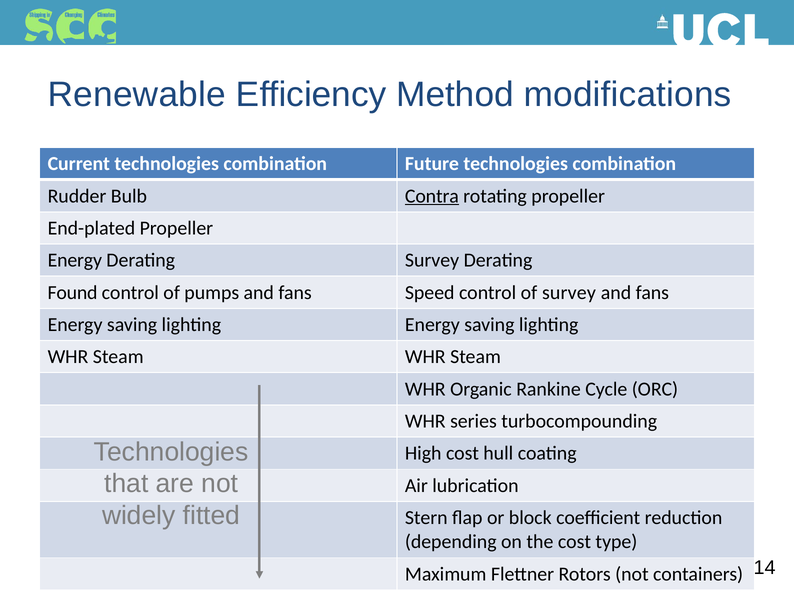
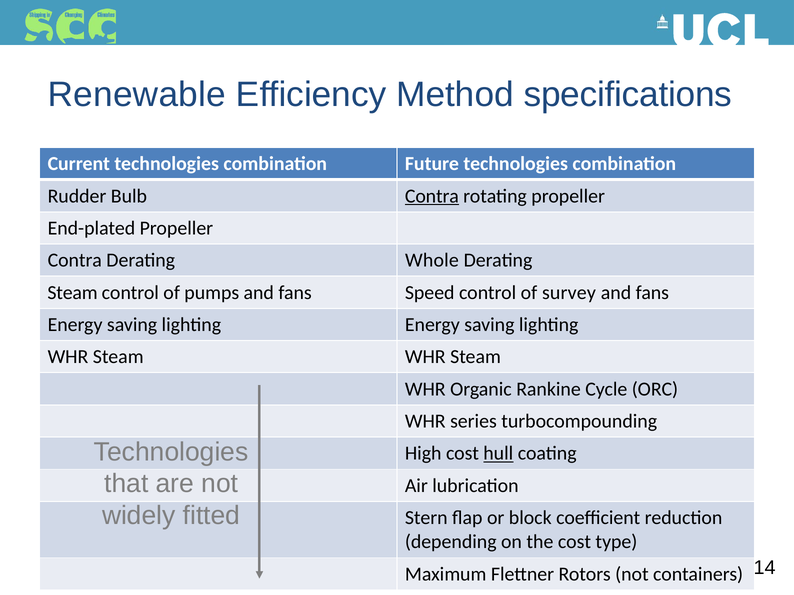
modifications: modifications -> specifications (628, 94)
Energy: Energy -> Contra (75, 261)
Derating Survey: Survey -> Whole (432, 261)
Found: Found -> Steam (73, 293)
hull underline: none -> present (498, 454)
